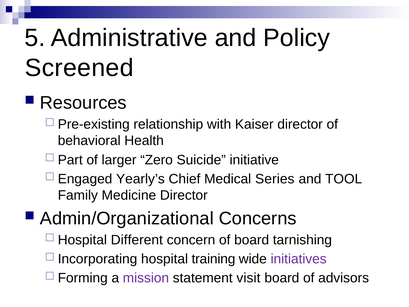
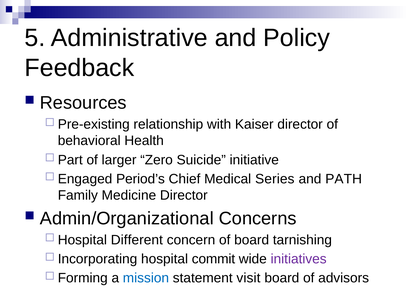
Screened: Screened -> Feedback (79, 68)
Yearly’s: Yearly’s -> Period’s (141, 179)
TOOL: TOOL -> PATH (344, 179)
training: training -> commit (213, 259)
mission colour: purple -> blue (146, 278)
